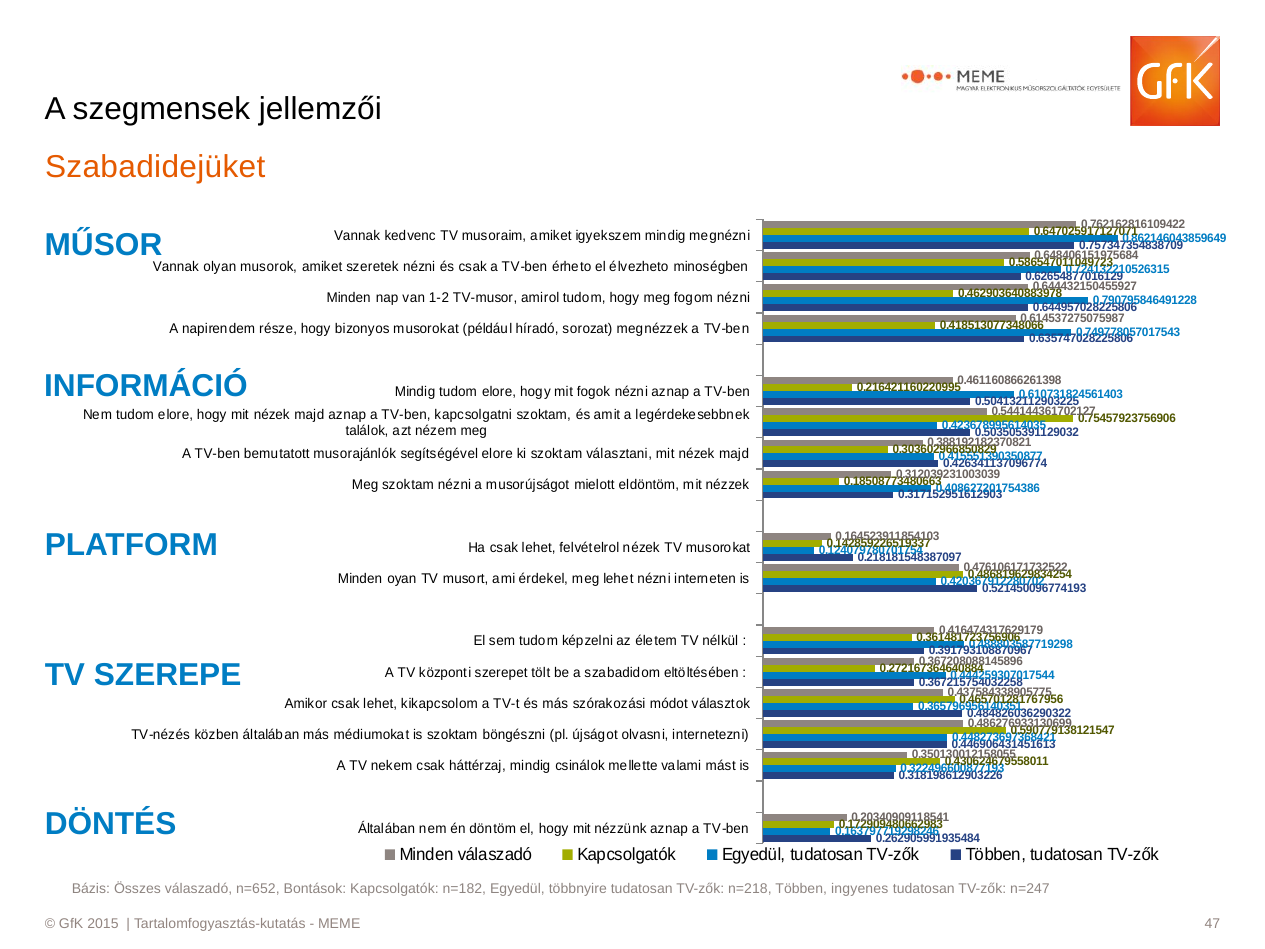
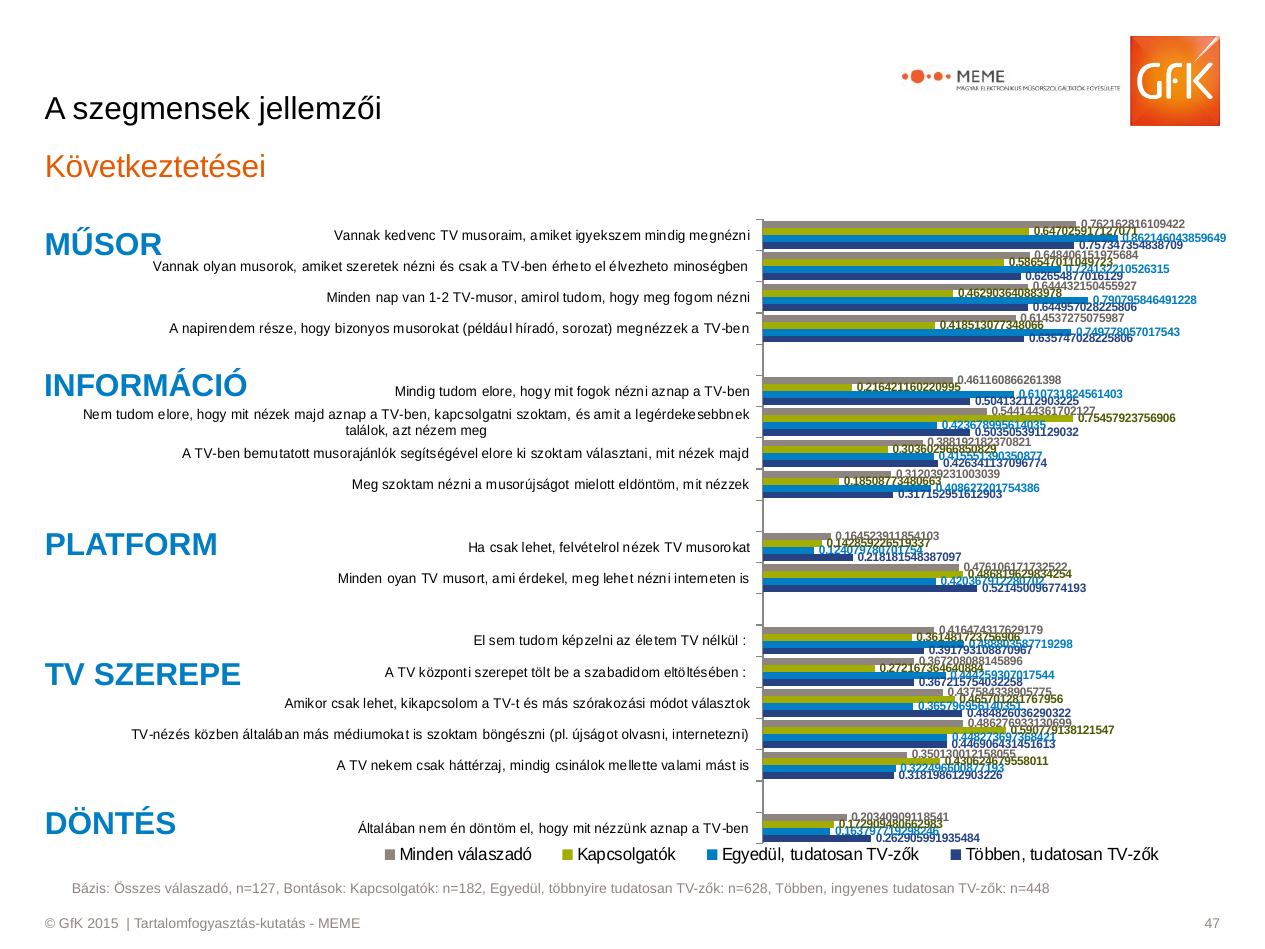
Szabadidejüket: Szabadidejüket -> Következtetései (155, 167)
n=652: n=652 -> n=127 (258, 888)
n=218: n=218 -> n=628 (750, 888)
n=247: n=247 -> n=448 (1030, 888)
